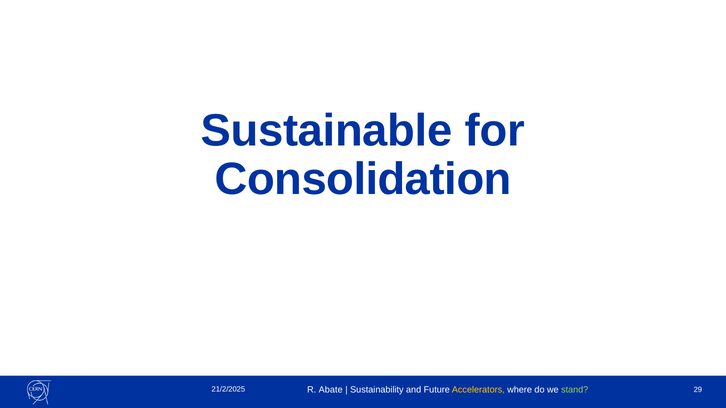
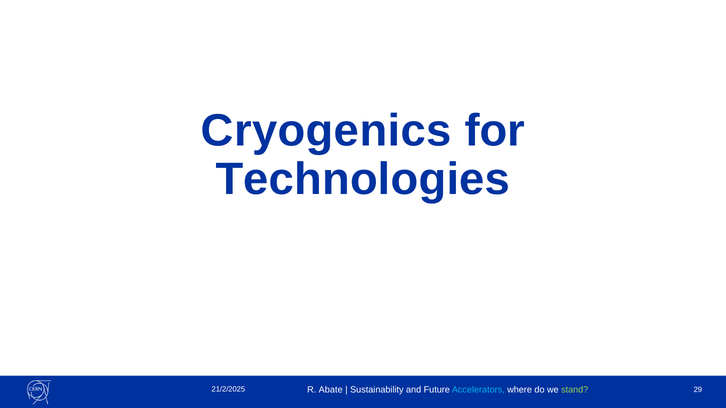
Sustainable: Sustainable -> Cryogenics (326, 131)
Consolidation: Consolidation -> Technologies (363, 180)
Accelerators colour: yellow -> light blue (478, 390)
